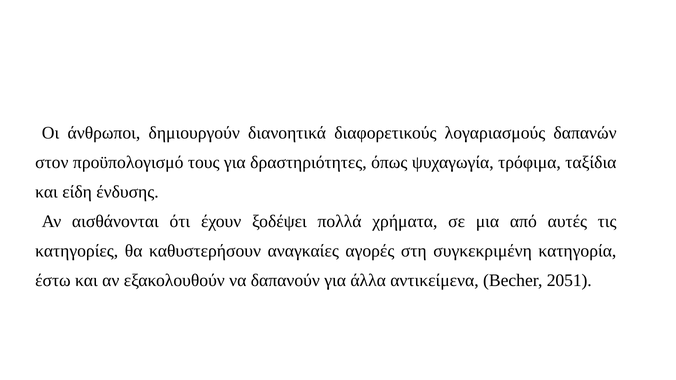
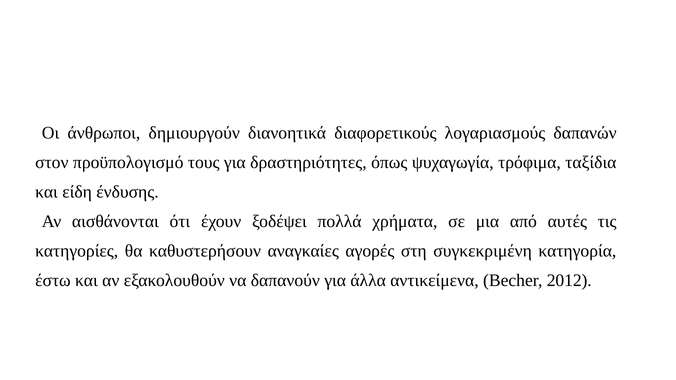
2051: 2051 -> 2012 (569, 281)
